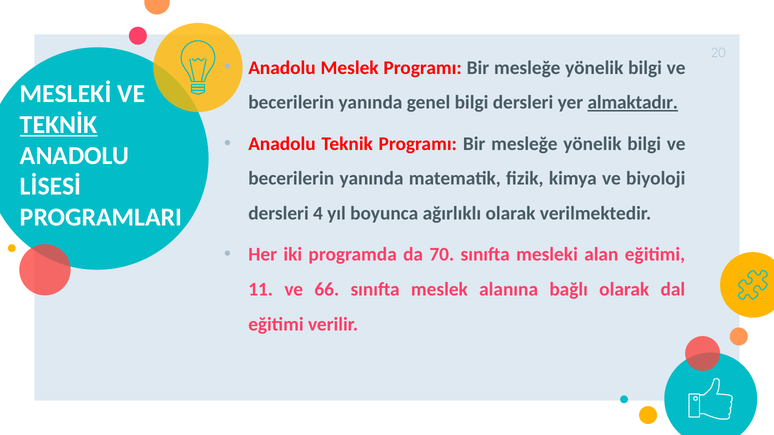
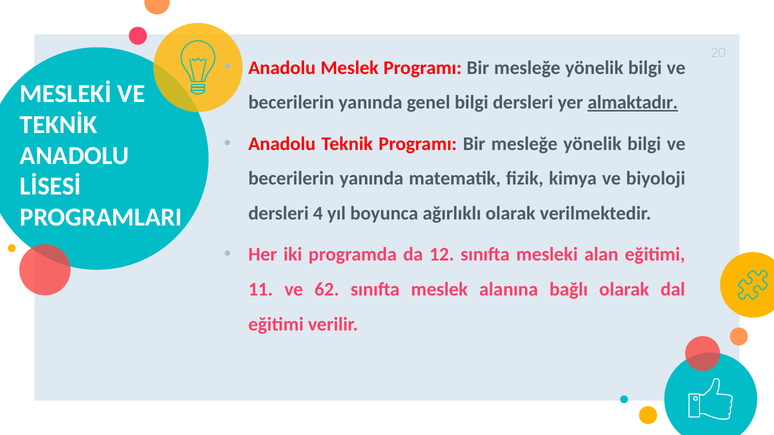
TEKNİK underline: present -> none (59, 125)
70: 70 -> 12 (442, 255)
66: 66 -> 62 (327, 290)
